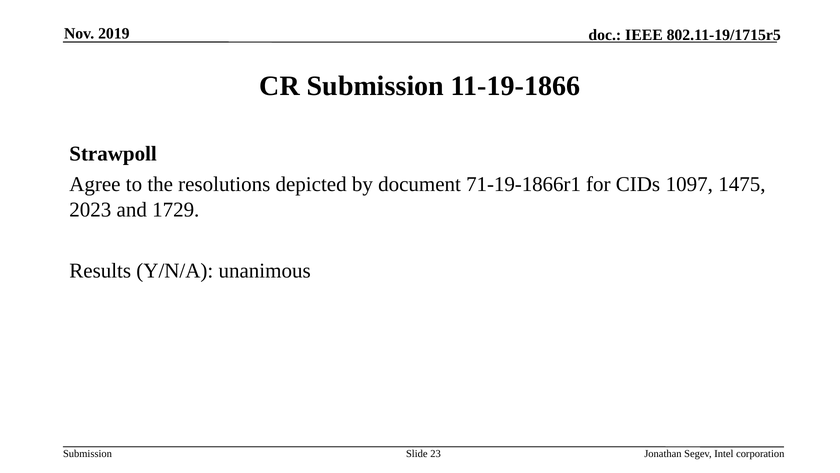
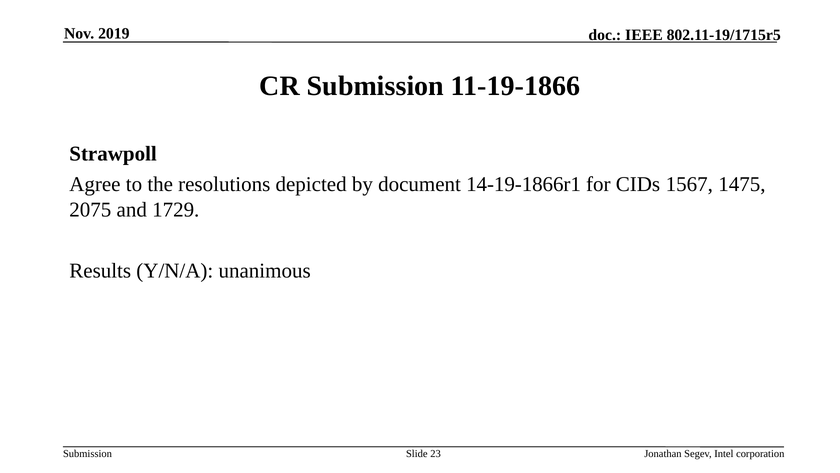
71-19-1866r1: 71-19-1866r1 -> 14-19-1866r1 (524, 184)
1097: 1097 -> 1567 (689, 184)
2023: 2023 -> 2075 (90, 209)
